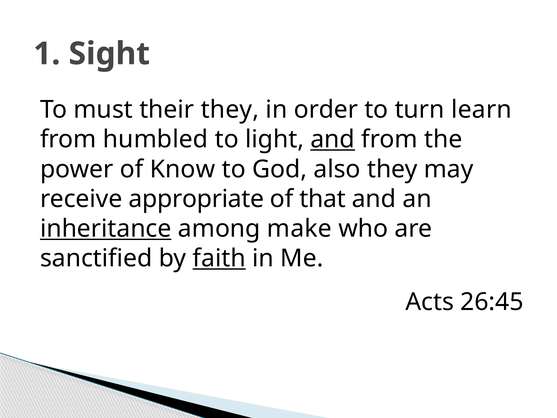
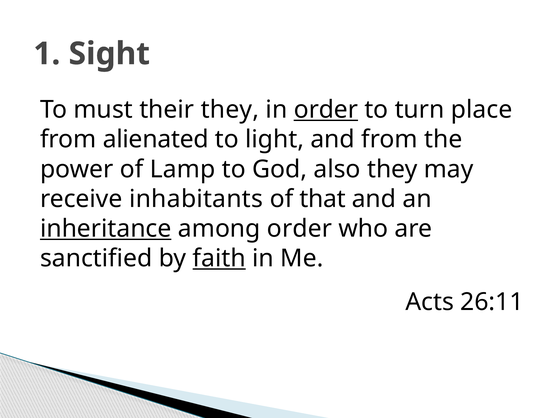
order underline: none -> present (326, 110)
learn: learn -> place (482, 110)
humbled: humbled -> alienated (156, 139)
and underline: present -> none (333, 139)
Know: Know -> Lamp (183, 169)
appropriate: appropriate -> inhabitants (196, 199)
among make: make -> order (299, 229)
26:45: 26:45 -> 26:11 (492, 302)
